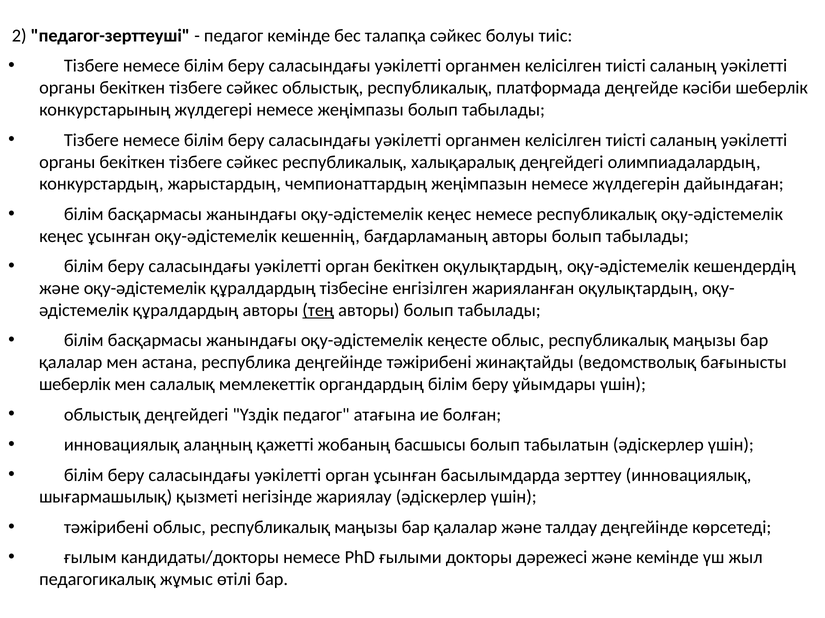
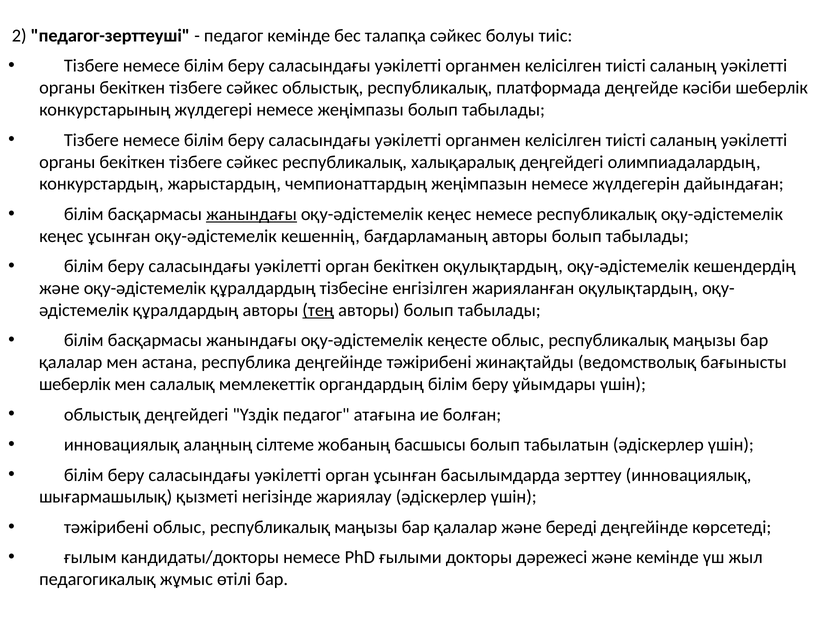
жанындағы underline: none -> present (252, 214)
қажетті: қажетті -> сілтеме (285, 445)
талдау: талдау -> береді (571, 528)
